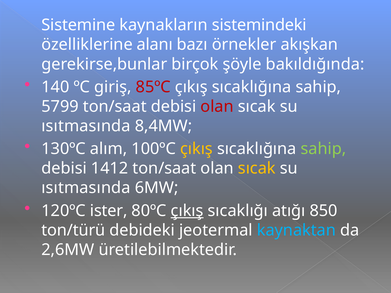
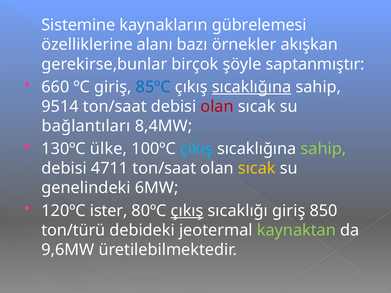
sistemindeki: sistemindeki -> gübrelemesi (259, 25)
bakıldığında: bakıldığında -> saptanmıştır (315, 64)
140: 140 -> 660 (55, 87)
85ºC colour: red -> blue (153, 87)
sıcaklığına underline: none -> present (252, 87)
5799: 5799 -> 9514 (60, 107)
ısıtmasında: ısıtmasında -> bağlantıları (86, 126)
alım: alım -> ülke (109, 149)
çıkış colour: yellow -> light blue (196, 149)
1412: 1412 -> 4711 (110, 168)
ısıtmasında: ısıtmasında -> genelindeki (86, 188)
sıcaklığı atığı: atığı -> giriş (289, 211)
kaynaktan colour: light blue -> light green (296, 230)
2,6MW: 2,6MW -> 9,6MW (68, 250)
